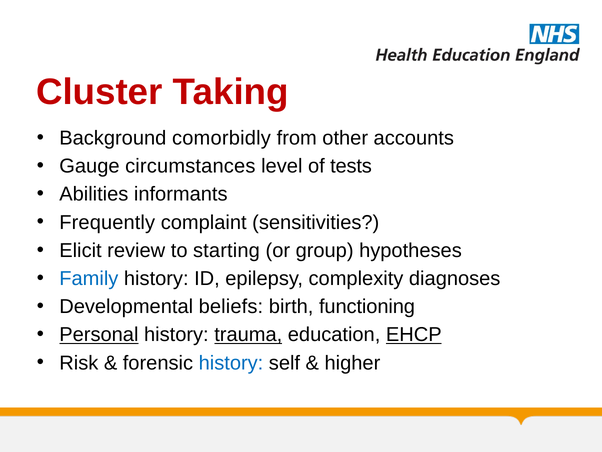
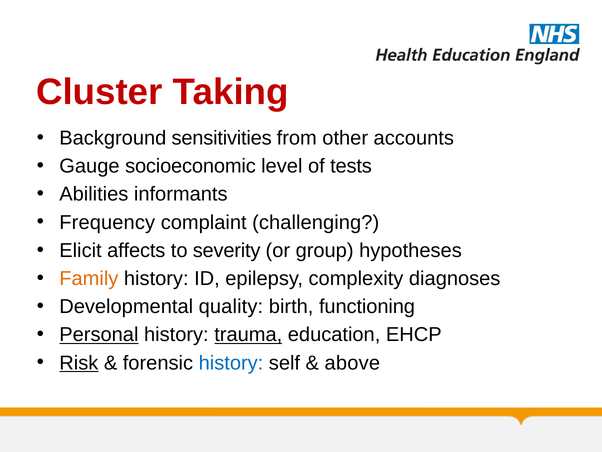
comorbidly: comorbidly -> sensitivities (222, 138)
circumstances: circumstances -> socioeconomic (190, 166)
Frequently: Frequently -> Frequency (107, 222)
sensitivities: sensitivities -> challenging (316, 222)
review: review -> affects (136, 250)
starting: starting -> severity (227, 250)
Family colour: blue -> orange (89, 278)
beliefs: beliefs -> quality (231, 306)
EHCP underline: present -> none (414, 334)
Risk underline: none -> present (79, 363)
higher: higher -> above (352, 363)
